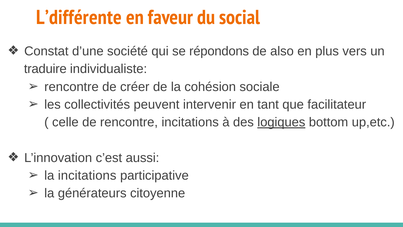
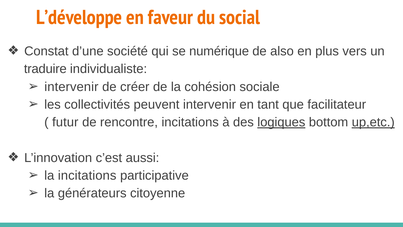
L’différente: L’différente -> L’développe (79, 18)
répondons: répondons -> numérique (219, 51)
rencontre: rencontre -> intervenir (71, 87)
celle: celle -> futur (65, 122)
up,etc underline: none -> present (373, 122)
